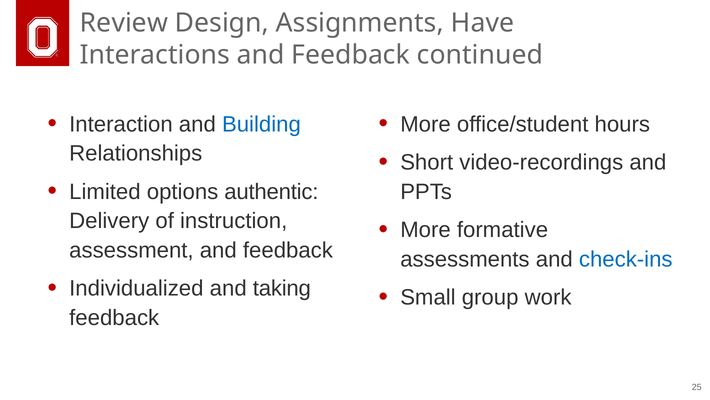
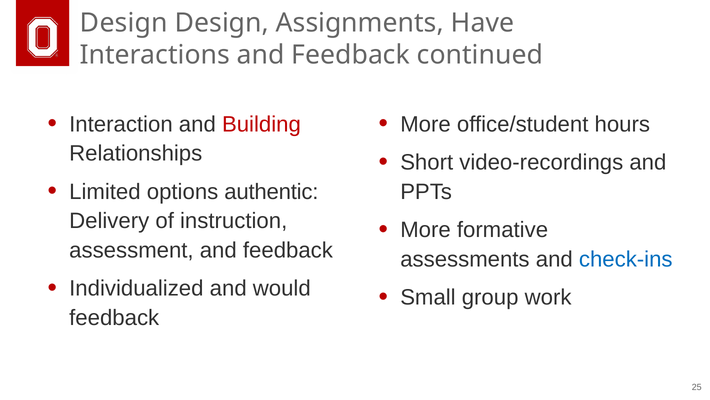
Review: Review -> Design (124, 23)
Building colour: blue -> red (261, 124)
taking: taking -> would (282, 288)
